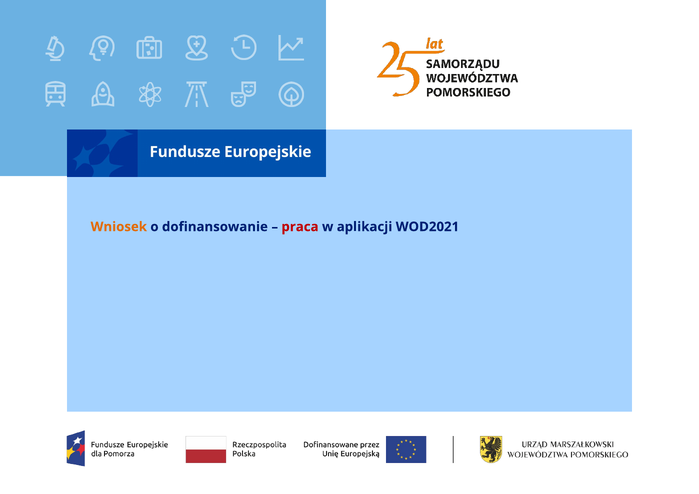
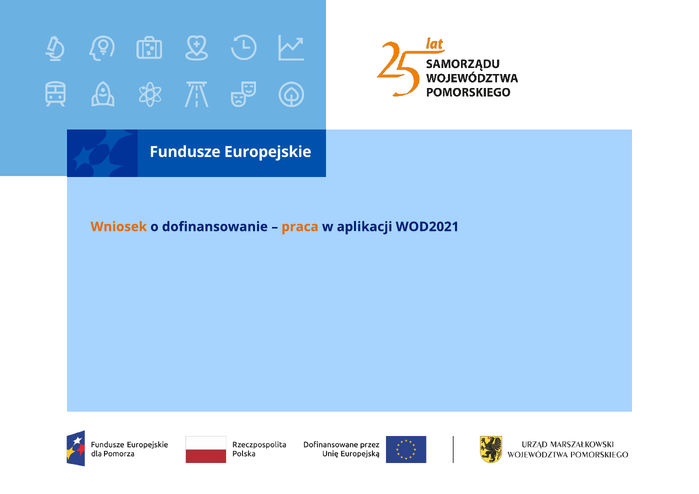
praca colour: red -> orange (300, 227)
